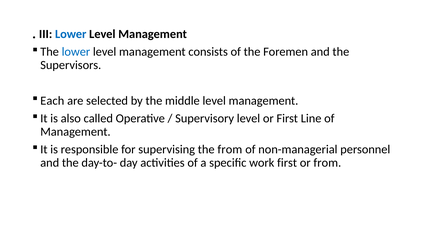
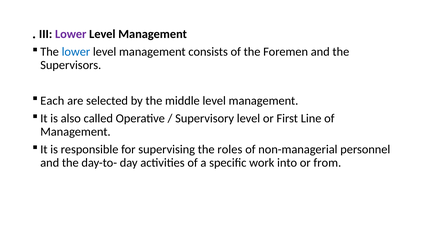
Lower colour: blue -> purple (71, 34)
the from: from -> roles (230, 150)
work first: first -> into (287, 163)
